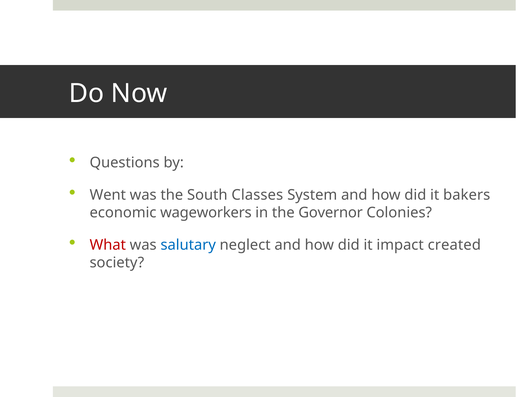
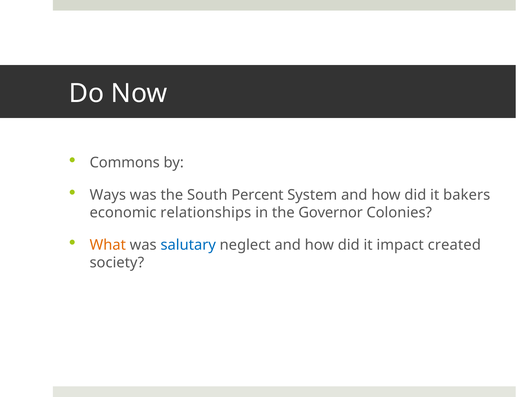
Questions: Questions -> Commons (125, 163)
Went: Went -> Ways (108, 195)
Classes: Classes -> Percent (257, 195)
wageworkers: wageworkers -> relationships (206, 213)
What colour: red -> orange (108, 245)
